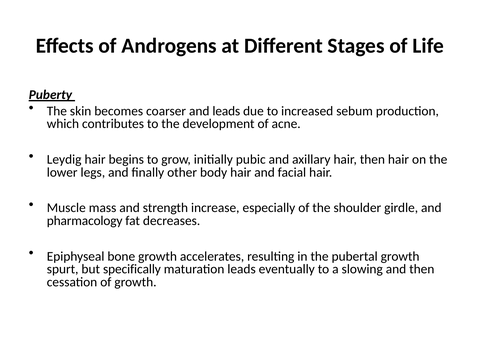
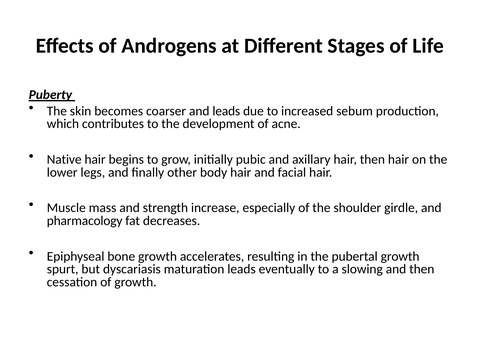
Leydig: Leydig -> Native (64, 159)
specifically: specifically -> dyscariasis (132, 269)
